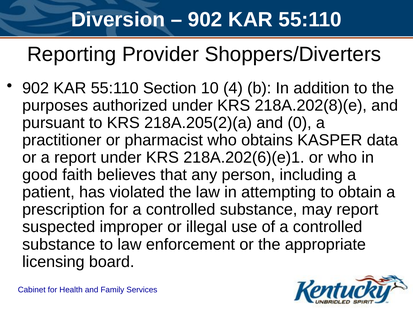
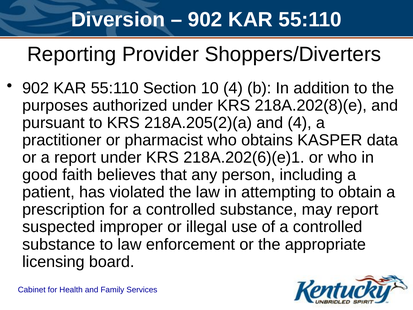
and 0: 0 -> 4 (300, 123)
